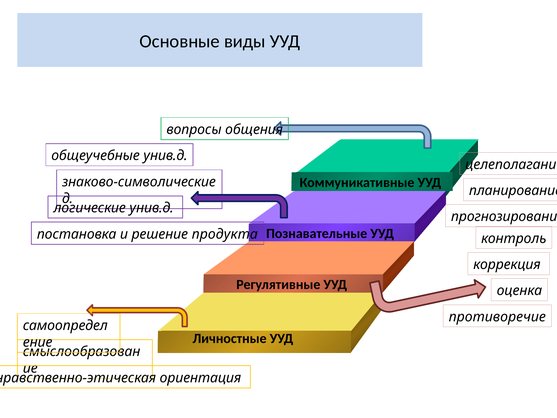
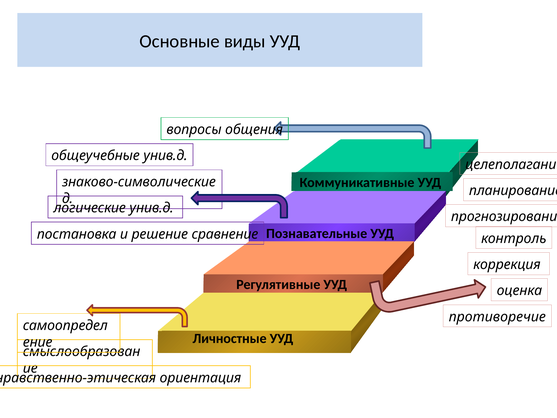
продукта: продукта -> сравнение (225, 234)
